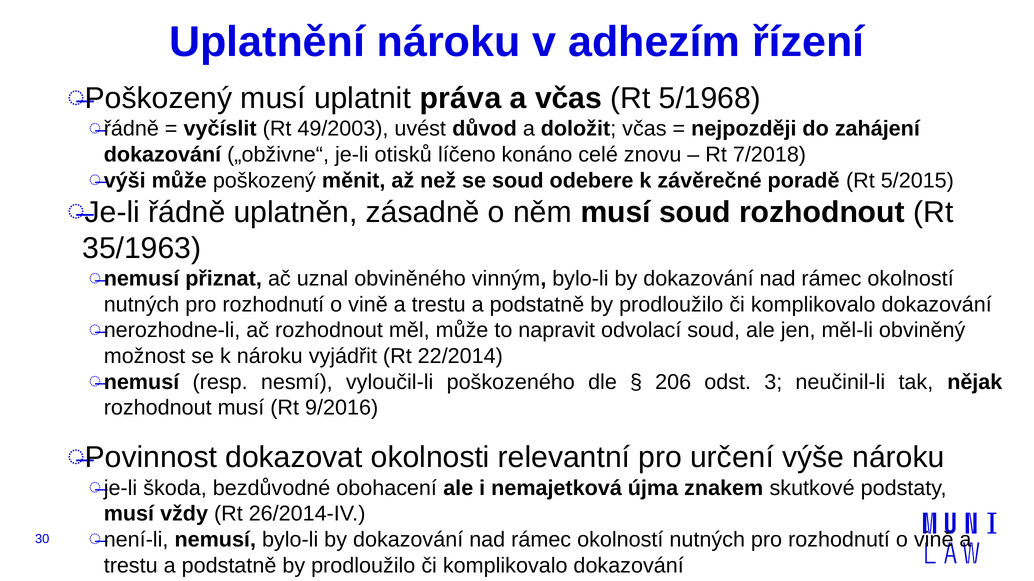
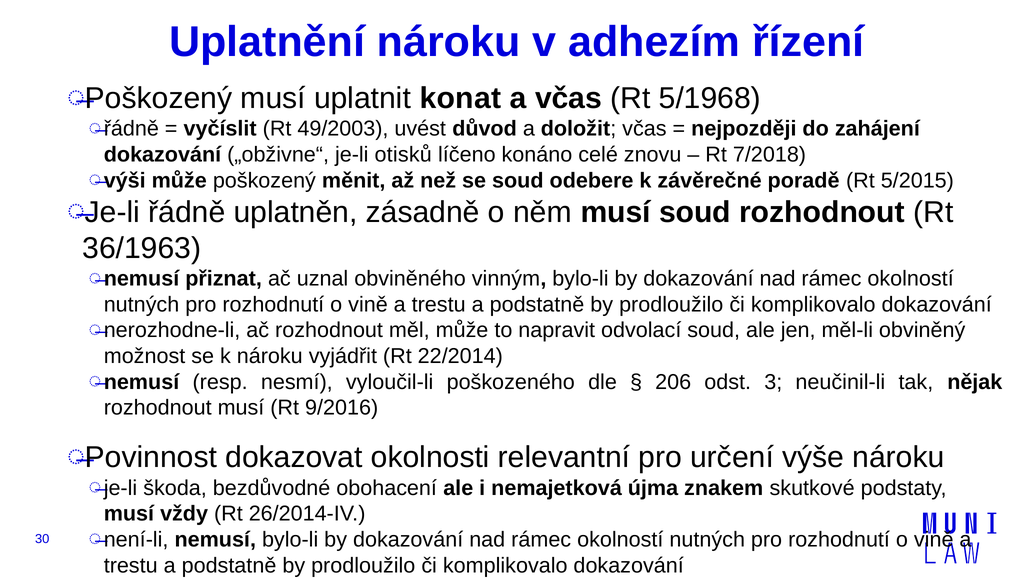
práva: práva -> konat (461, 99)
35/1963: 35/1963 -> 36/1963 (142, 249)
